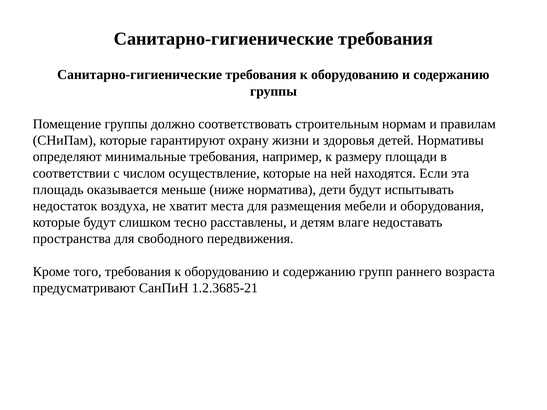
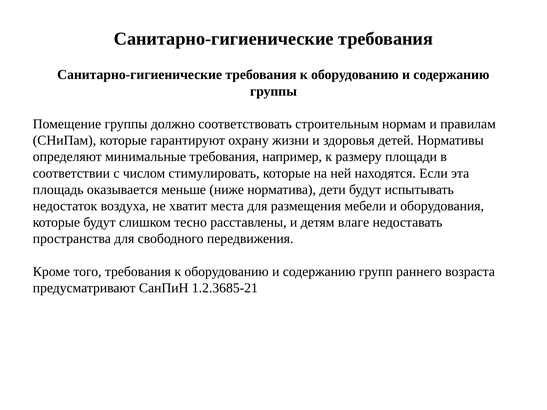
осуществление: осуществление -> стимулировать (214, 173)
